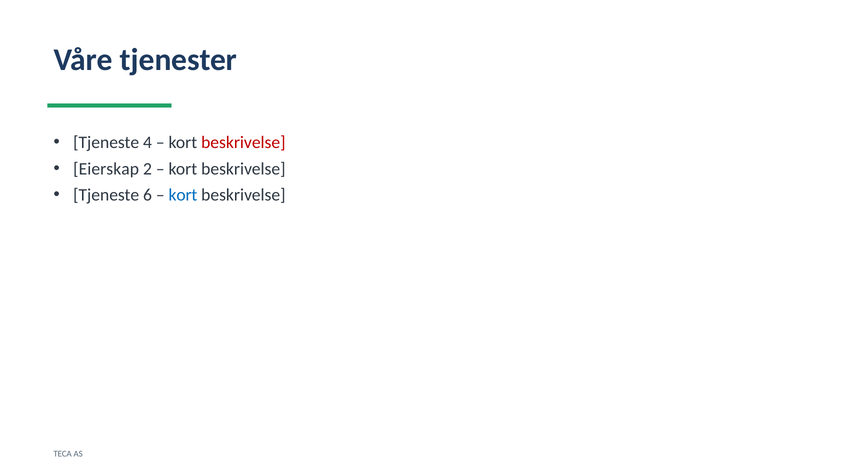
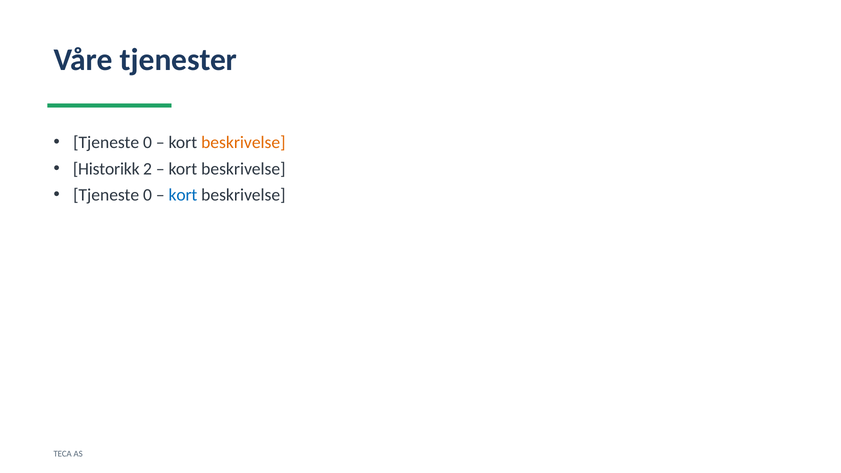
4: 4 -> 0 (147, 142)
beskrivelse colour: red -> orange (243, 142)
Eierskap: Eierskap -> Historikk (106, 169)
6: 6 -> 0 (147, 195)
